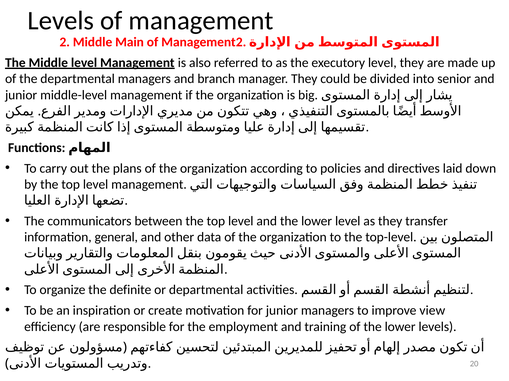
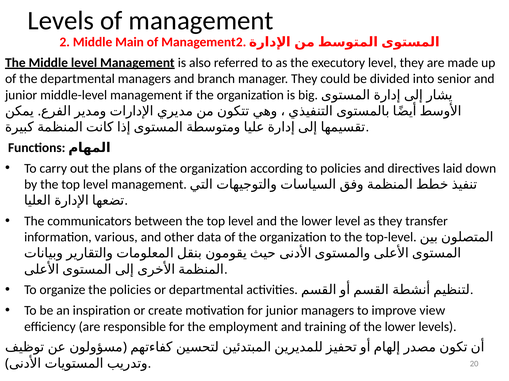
general: general -> various (116, 238)
the definite: definite -> policies (130, 290)
